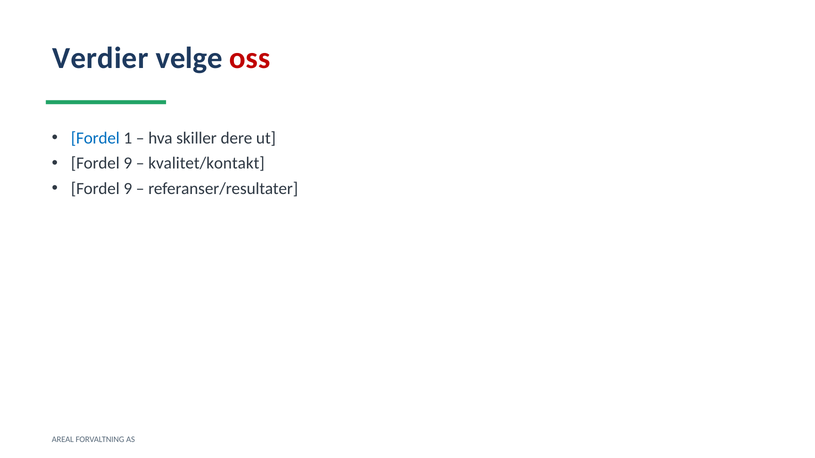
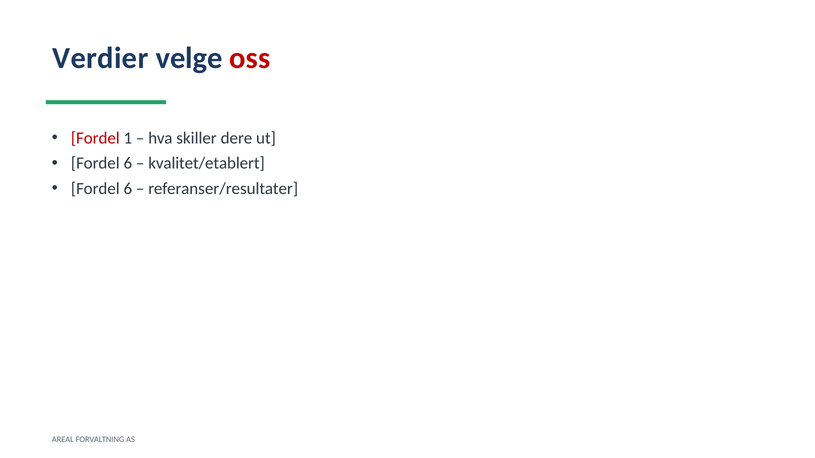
Fordel colour: blue -> red (95, 138)
9: 9 -> 6 (128, 164)
kvalitet/kontakt: kvalitet/kontakt -> kvalitet/etablert (206, 164)
9: 9 -> 6 (128, 189)
